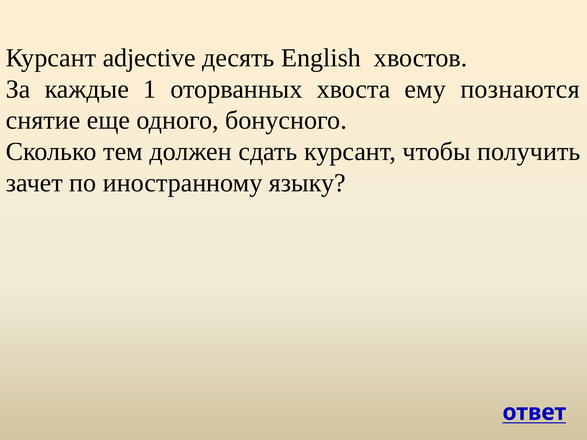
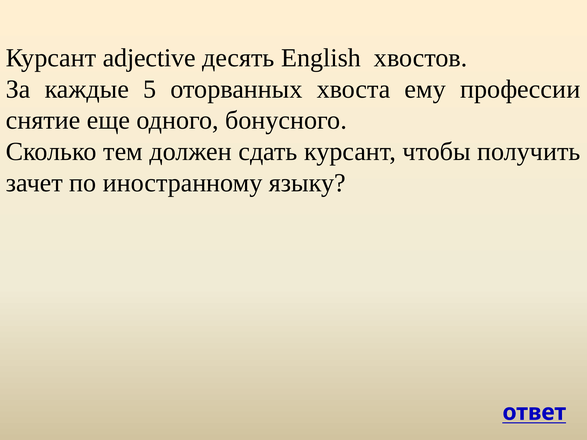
1: 1 -> 5 (150, 89)
познаются: познаются -> профессии (520, 89)
